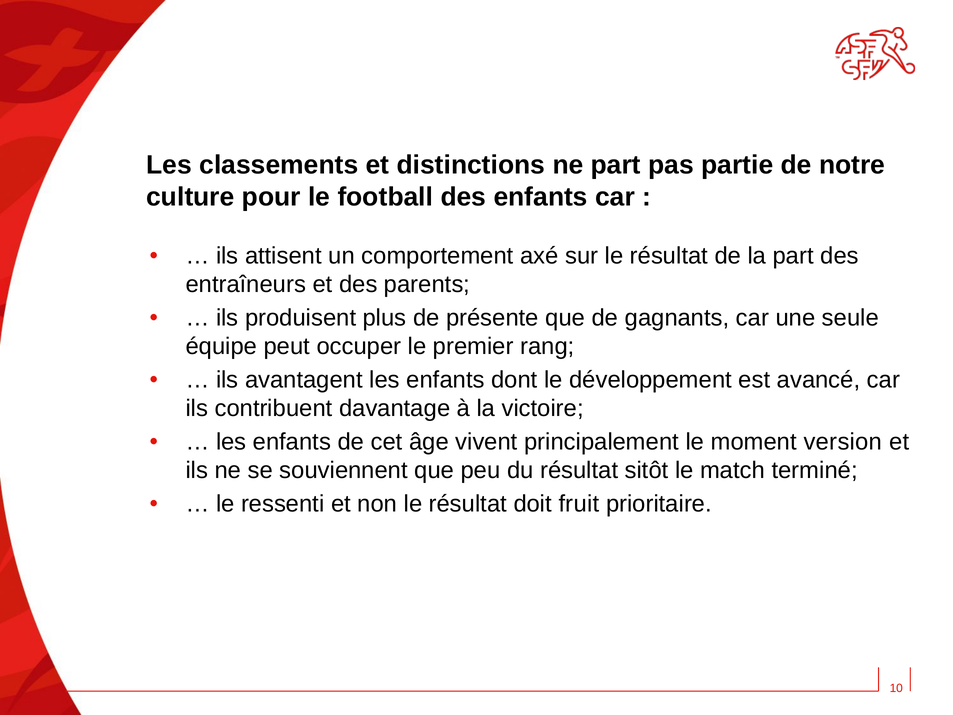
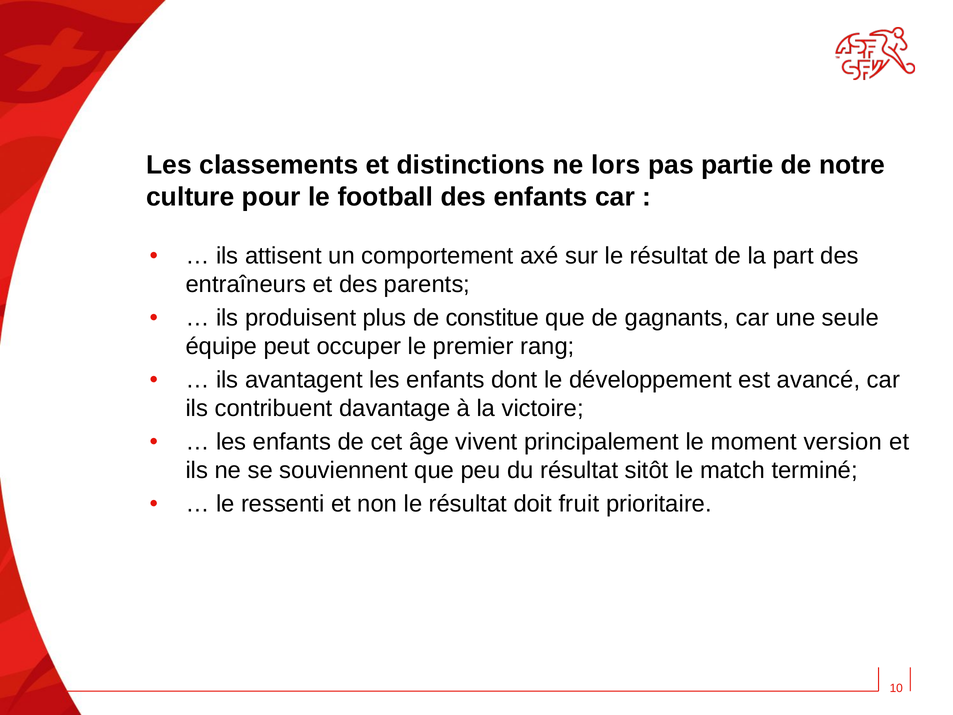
ne part: part -> lors (616, 165)
présente: présente -> constitue (493, 318)
